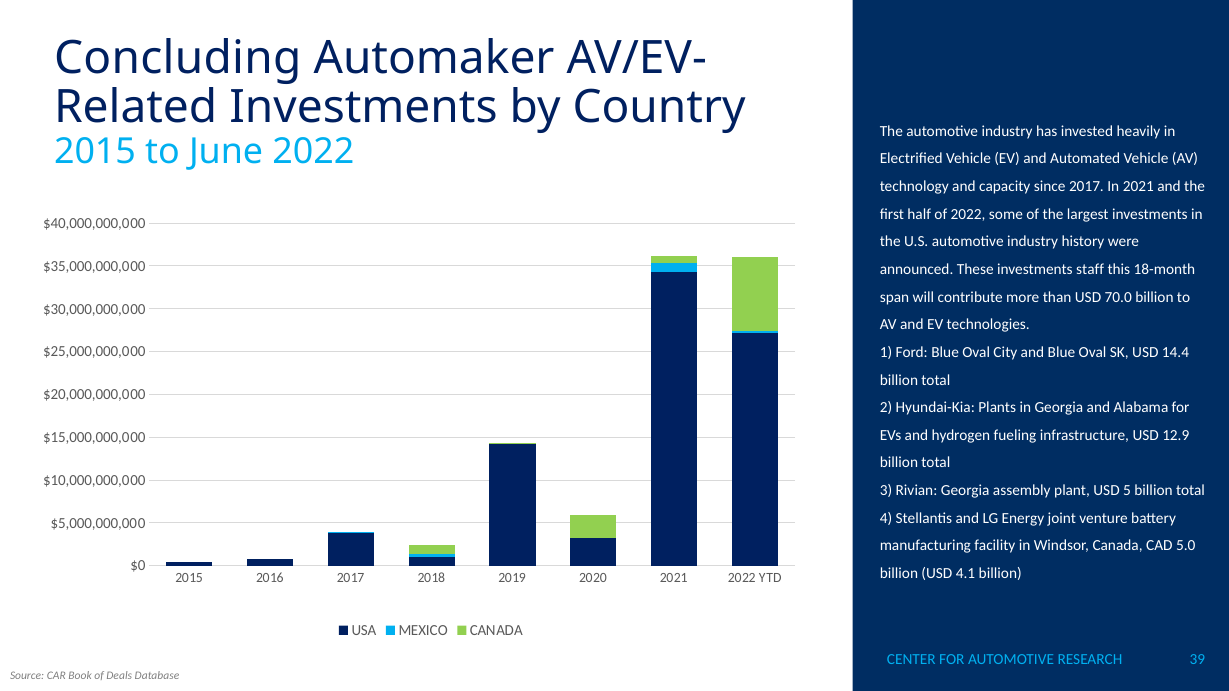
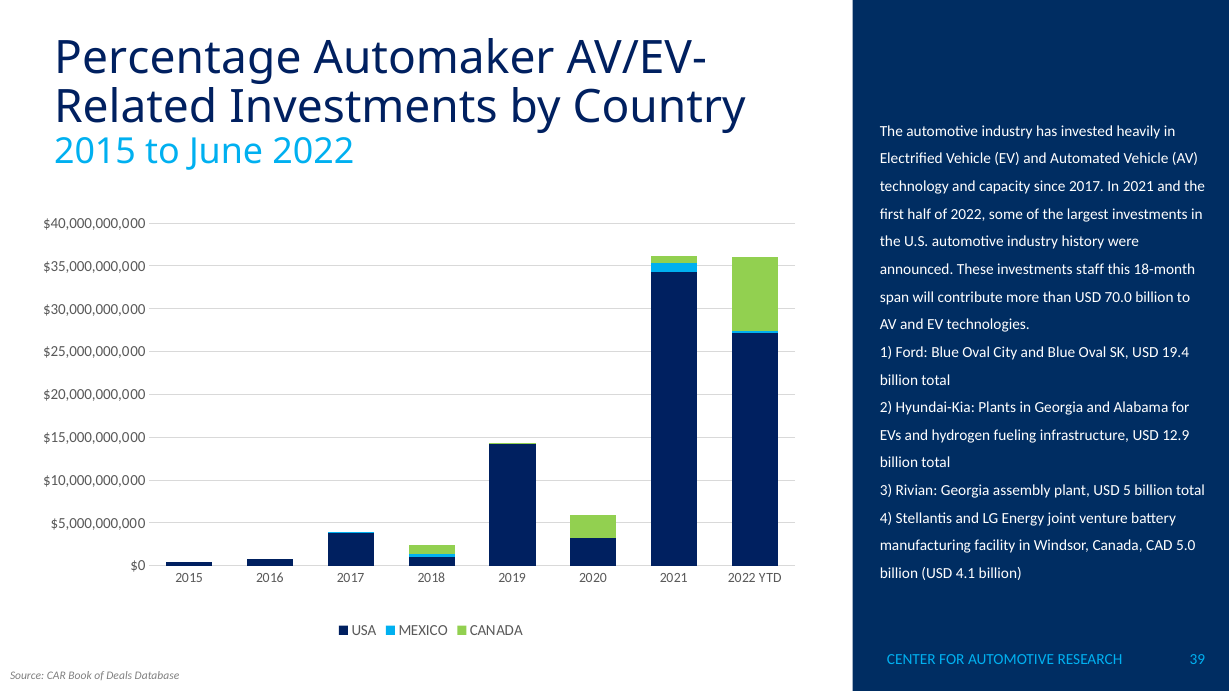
Concluding: Concluding -> Percentage (178, 58)
14.4: 14.4 -> 19.4 (1176, 352)
